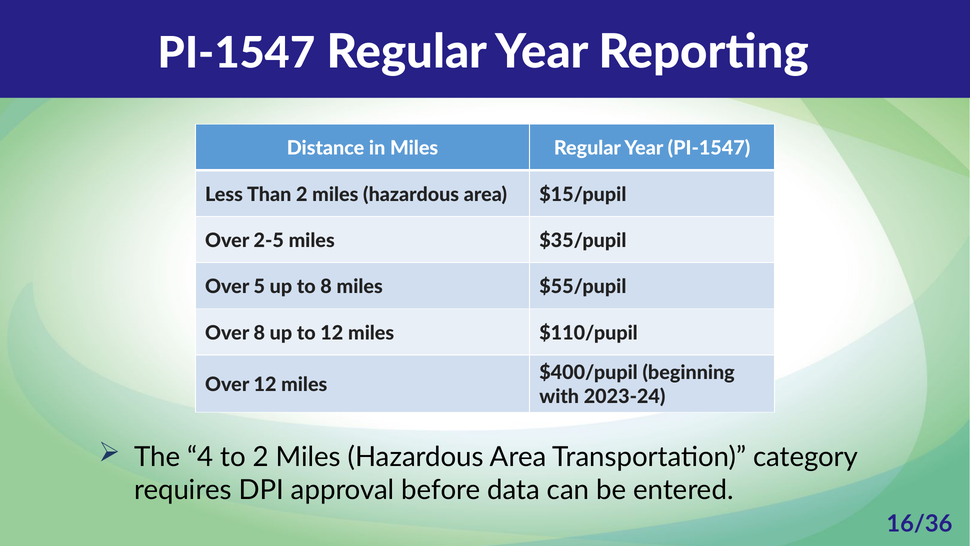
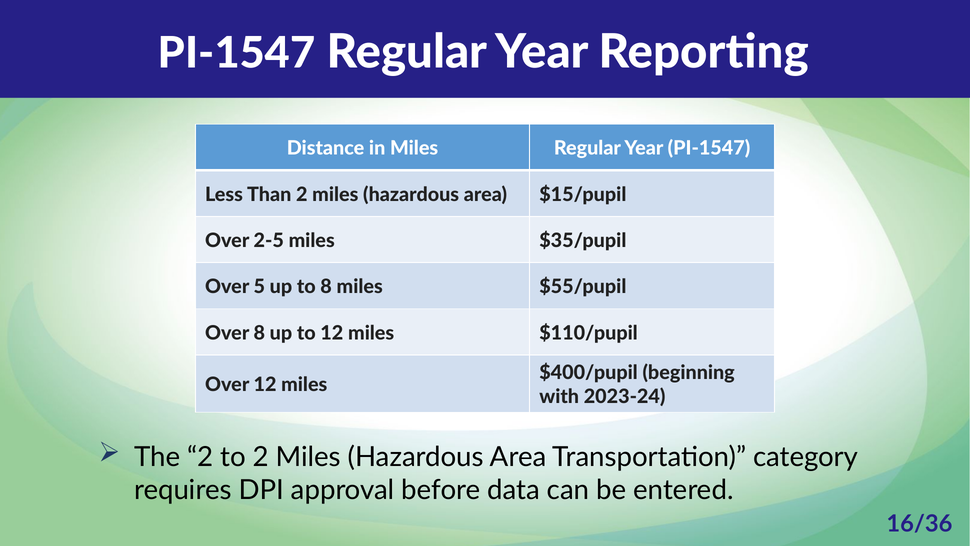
The 4: 4 -> 2 (200, 457)
